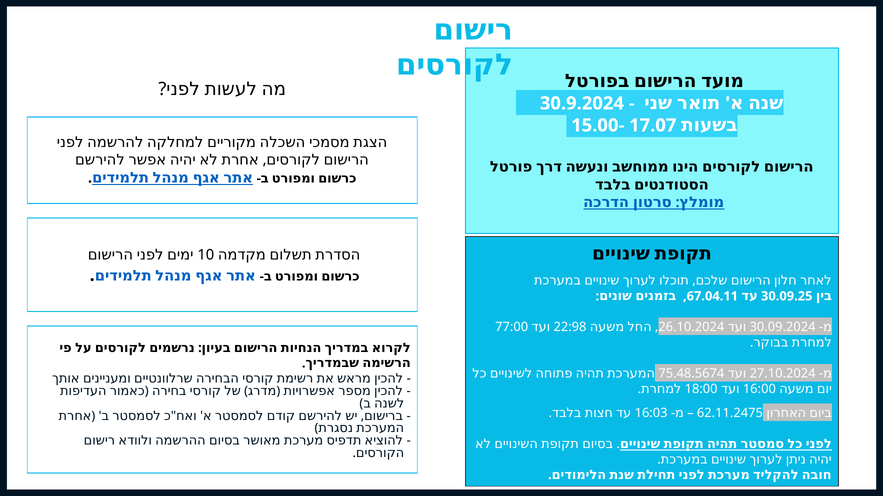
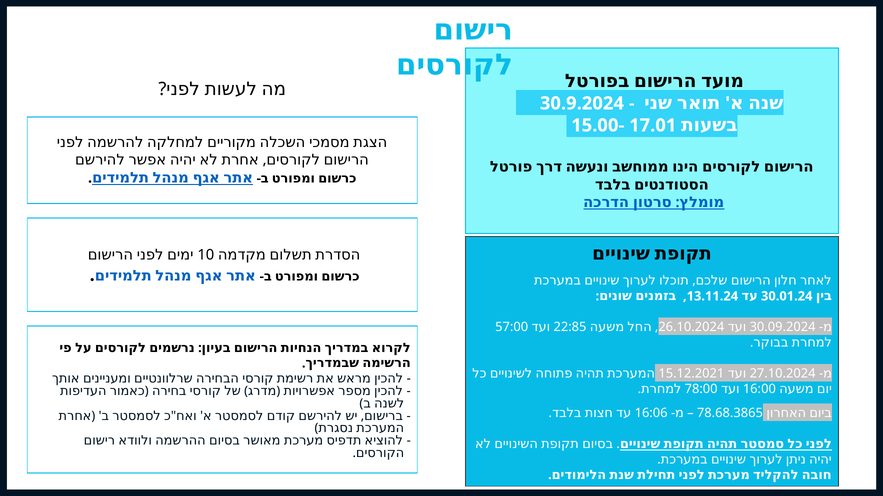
17.07: 17.07 -> 17.01 (653, 126)
67.04.11: 67.04.11 -> 13.11.24 (712, 297)
30.09.25: 30.09.25 -> 30.01.24 (787, 297)
77:00: 77:00 -> 57:00 (512, 327)
22:98: 22:98 -> 22:85 (570, 327)
75.48.5674: 75.48.5674 -> 15.12.2021 (691, 374)
18:00: 18:00 -> 78:00 (701, 389)
16:03: 16:03 -> 16:06 (651, 414)
62.11.2475: 62.11.2475 -> 78.68.3865 (730, 414)
